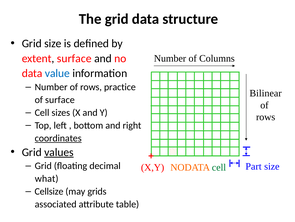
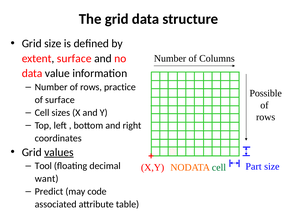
value colour: blue -> black (57, 73)
Bilinear: Bilinear -> Possible (266, 93)
coordinates underline: present -> none (58, 138)
Grid: Grid -> Tool (43, 165)
what: what -> want (47, 178)
Cellsize: Cellsize -> Predict (49, 191)
grids: grids -> code (97, 191)
